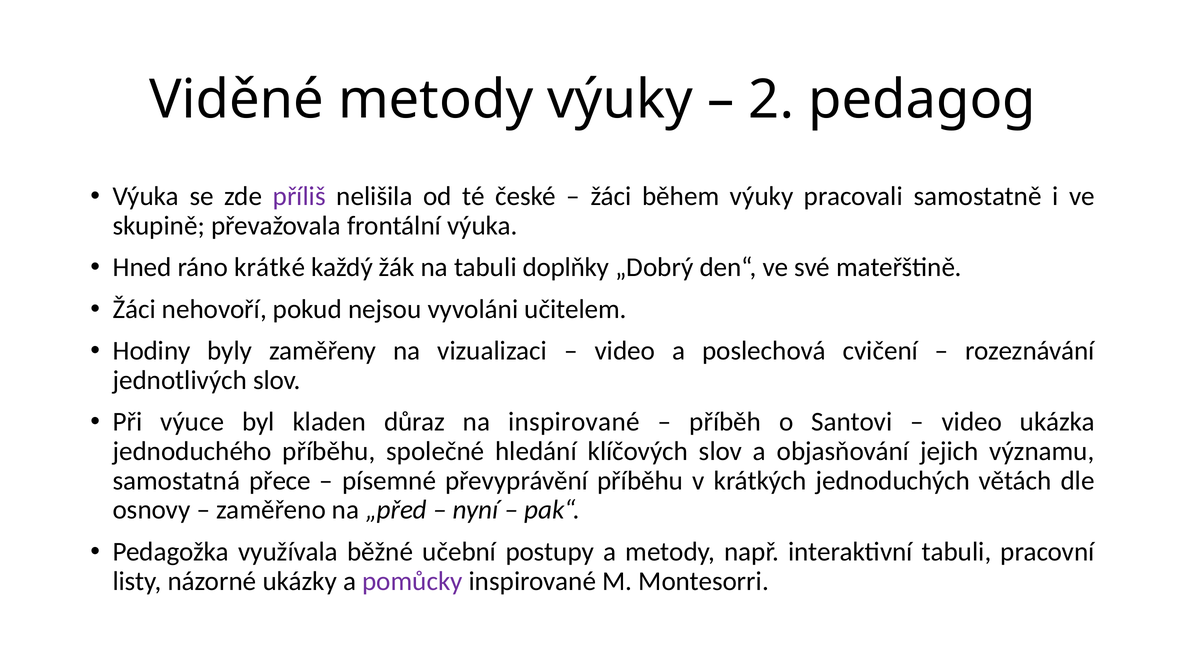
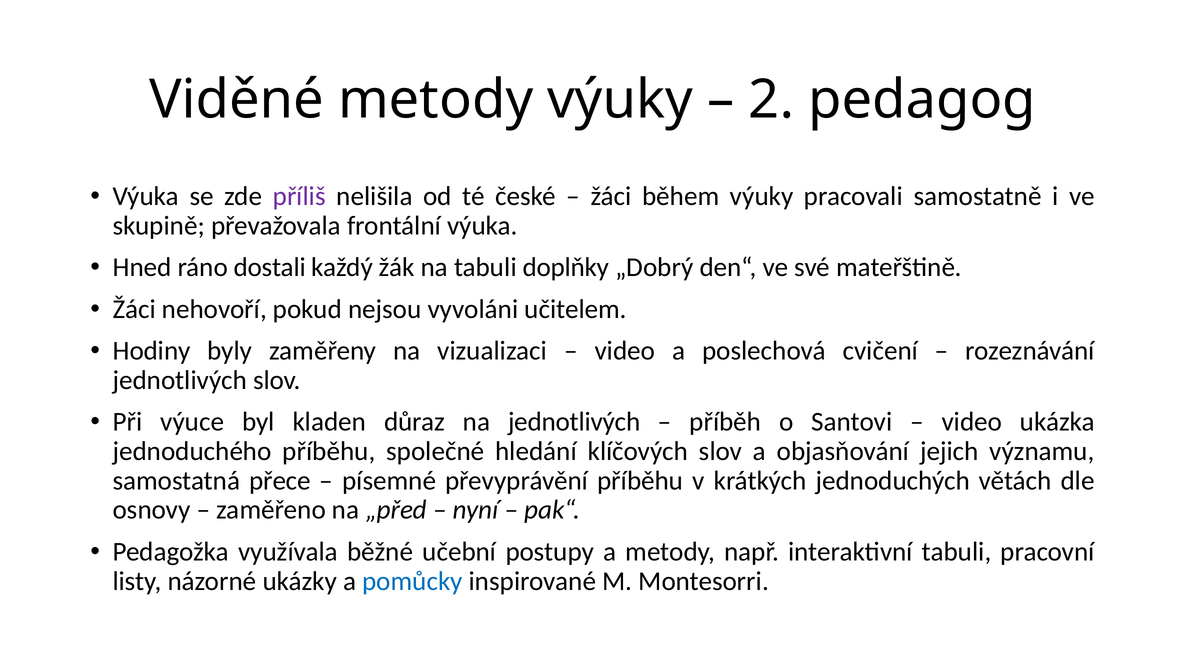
krátké: krátké -> dostali (270, 268)
na inspirované: inspirované -> jednotlivých (574, 422)
pomůcky colour: purple -> blue (412, 581)
